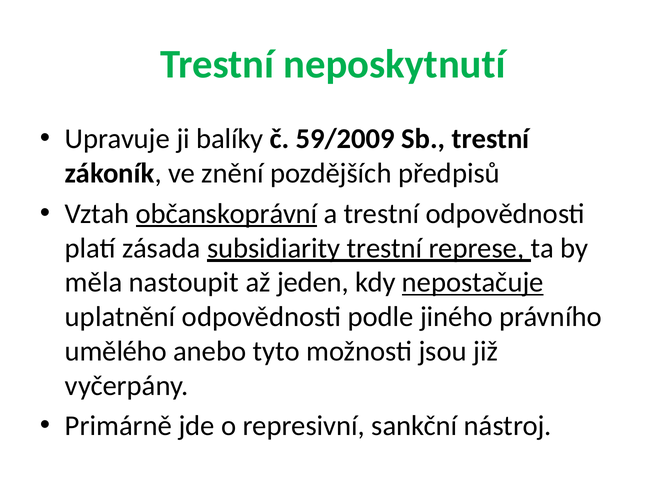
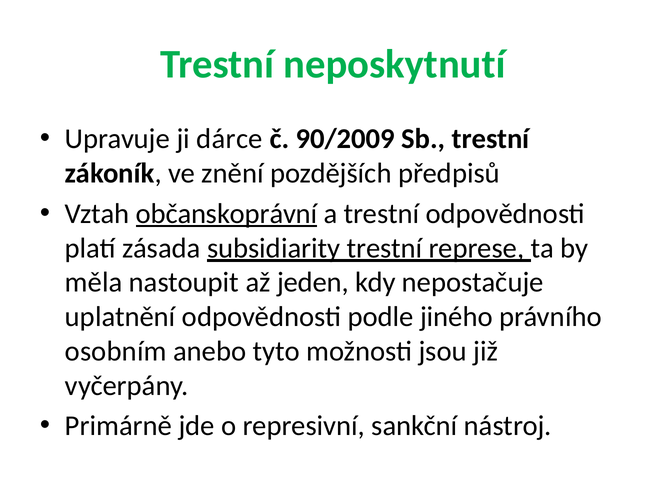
balíky: balíky -> dárce (230, 139)
59/2009: 59/2009 -> 90/2009 (345, 139)
nepostačuje underline: present -> none (473, 283)
umělého: umělého -> osobním (116, 352)
